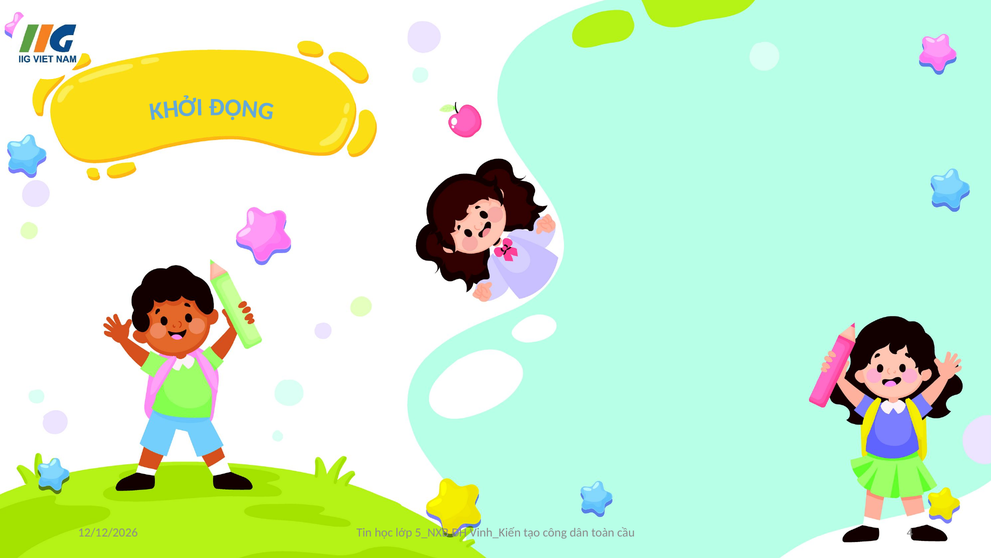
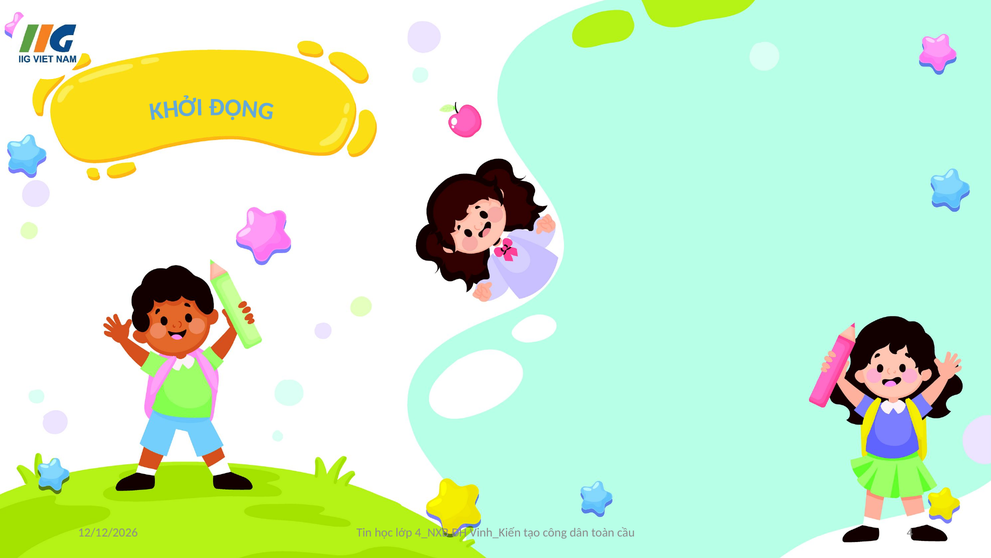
5_NXB: 5_NXB -> 4_NXB (432, 532)
